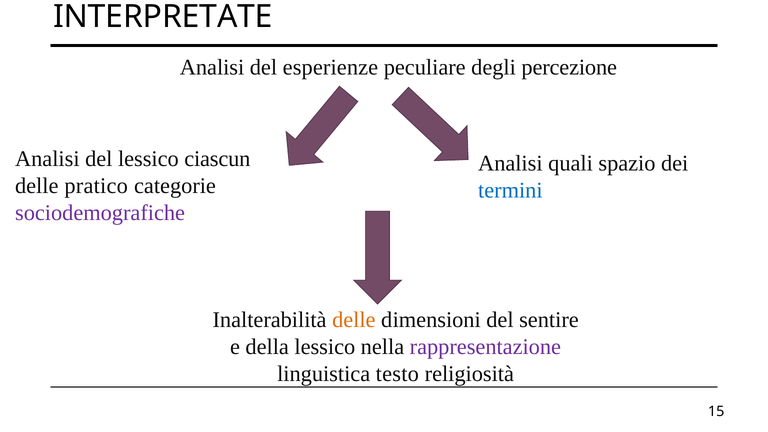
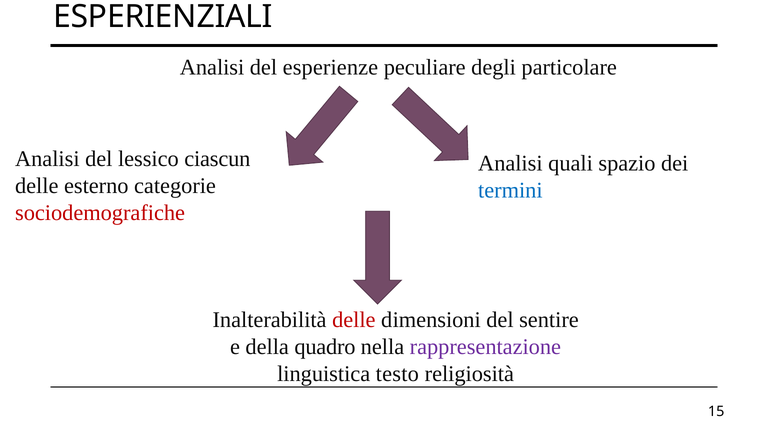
INTERPRETATE: INTERPRETATE -> ESPERIENZIALI (163, 17)
percezione: percezione -> particolare (569, 67)
pratico: pratico -> esterno (96, 186)
sociodemografiche colour: purple -> red (100, 213)
delle colour: orange -> red (354, 320)
della lessico: lessico -> quadro (325, 347)
